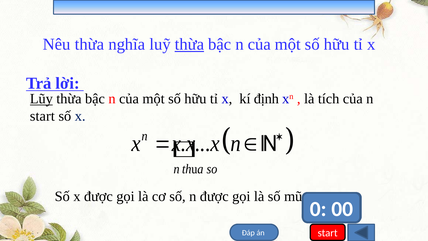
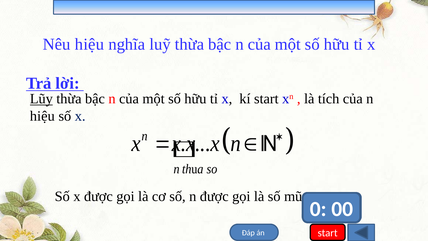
Nêu thừa: thừa -> hiệu (89, 44)
thừa underline: present -> none (189, 44)
kí định: định -> start (266, 99)
start: start -> hiệu (42, 116)
